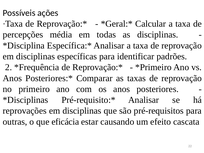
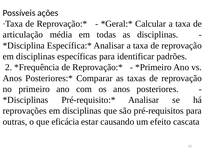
percepções: percepções -> articulação (23, 35)
